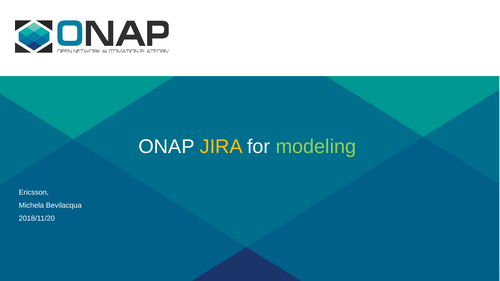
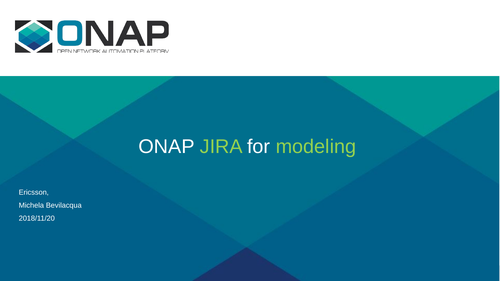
JIRA colour: yellow -> light green (221, 147)
